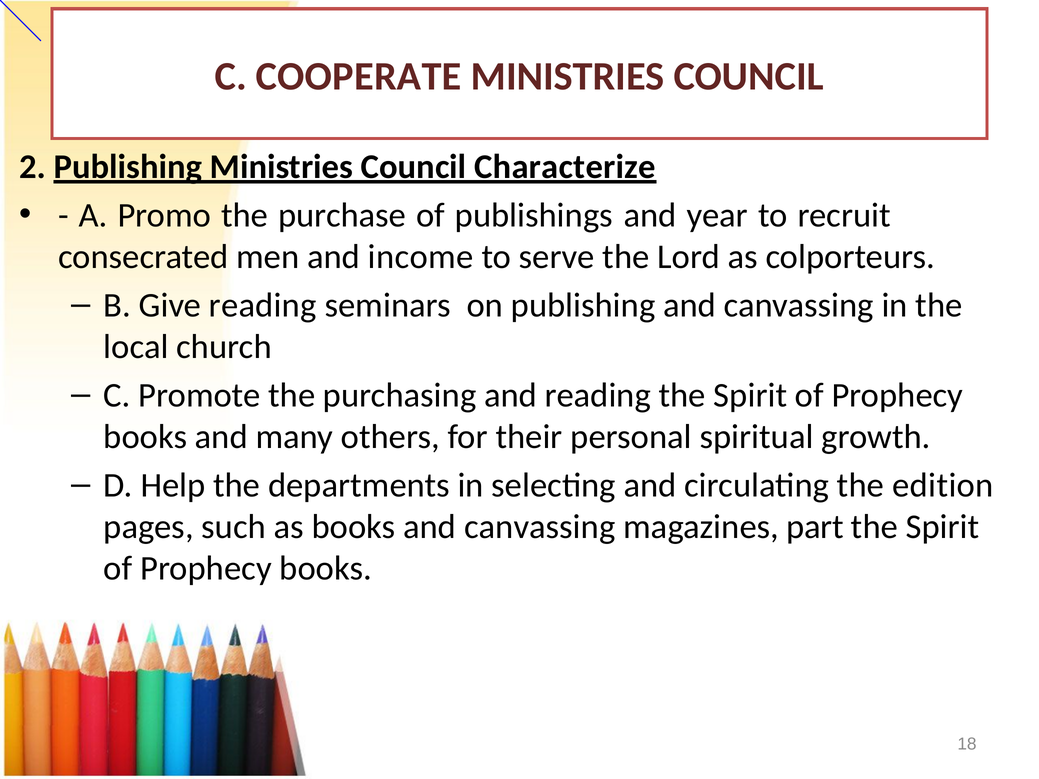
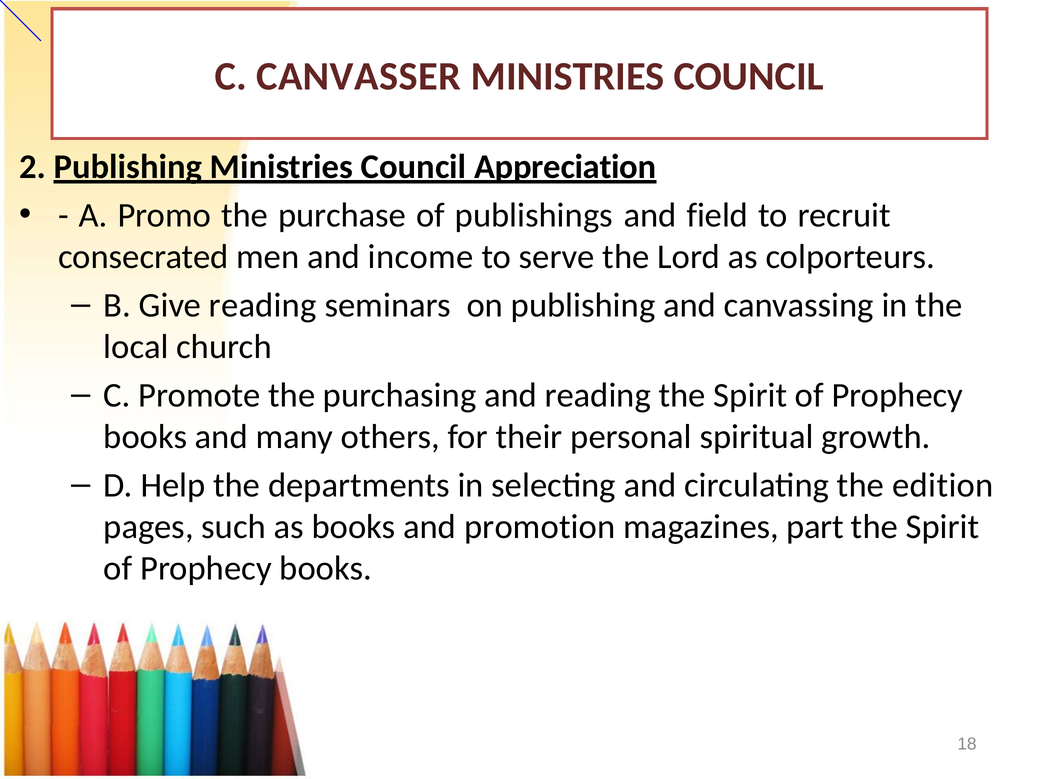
COOPERATE: COOPERATE -> CANVASSER (359, 76)
Characterize: Characterize -> Appreciation (565, 167)
year: year -> field (717, 215)
books and canvassing: canvassing -> promotion (540, 527)
